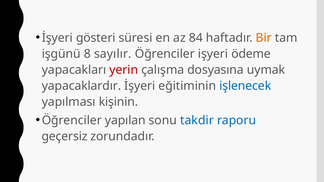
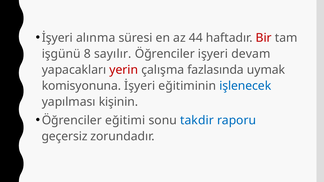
gösteri: gösteri -> alınma (96, 38)
84: 84 -> 44 (196, 38)
Bir colour: orange -> red (264, 38)
ödeme: ödeme -> devam (251, 54)
dosyasına: dosyasına -> fazlasında (216, 70)
yapacaklardır: yapacaklardır -> komisyonuna (81, 86)
yapılan: yapılan -> eğitimi (125, 120)
